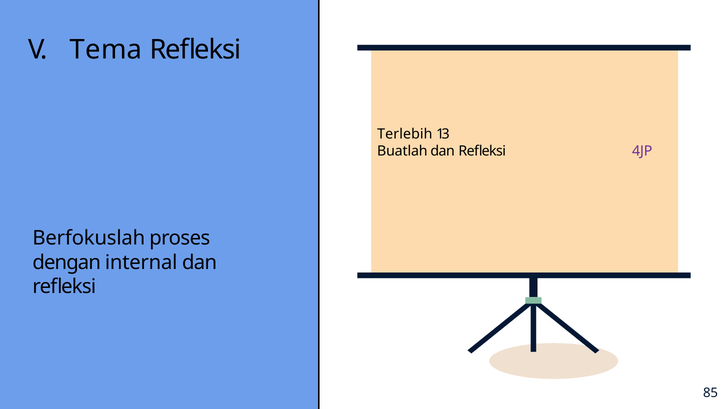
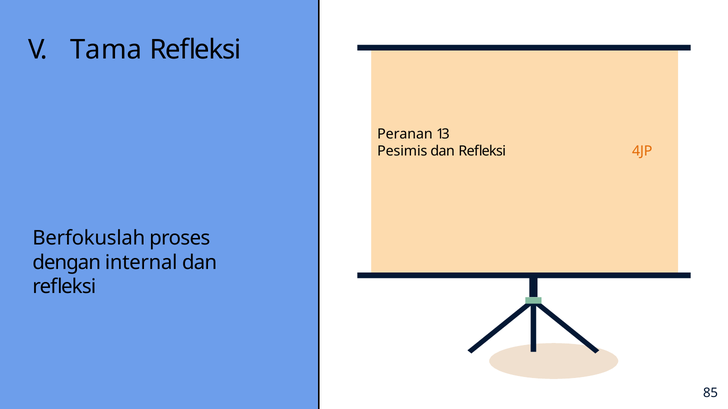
Tema: Tema -> Tama (106, 50)
Terlebih: Terlebih -> Peranan (405, 134)
Buatlah: Buatlah -> Pesimis (402, 151)
4JP colour: purple -> orange (642, 151)
